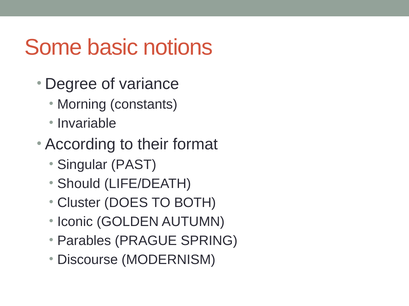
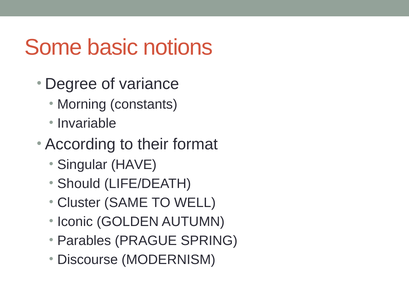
PAST: PAST -> HAVE (134, 165)
DOES: DOES -> SAME (126, 203)
BOTH: BOTH -> WELL (195, 203)
